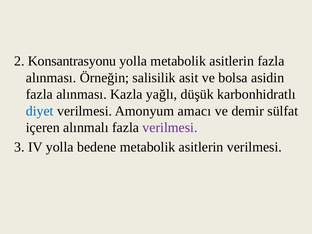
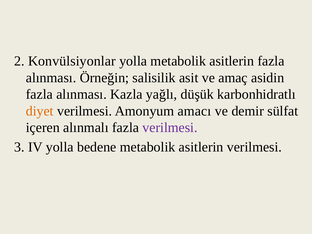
Konsantrasyonu: Konsantrasyonu -> Konvülsiyonlar (72, 61)
bolsa: bolsa -> amaç (233, 78)
diyet colour: blue -> orange (40, 111)
